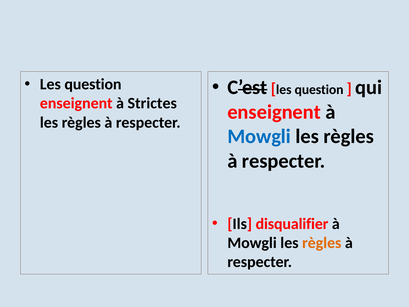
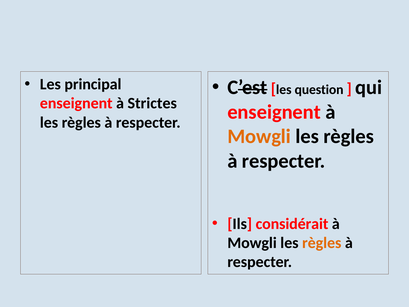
question: question -> principal (93, 84)
Mowgli colour: blue -> orange (259, 136)
disqualifier: disqualifier -> considérait (292, 224)
